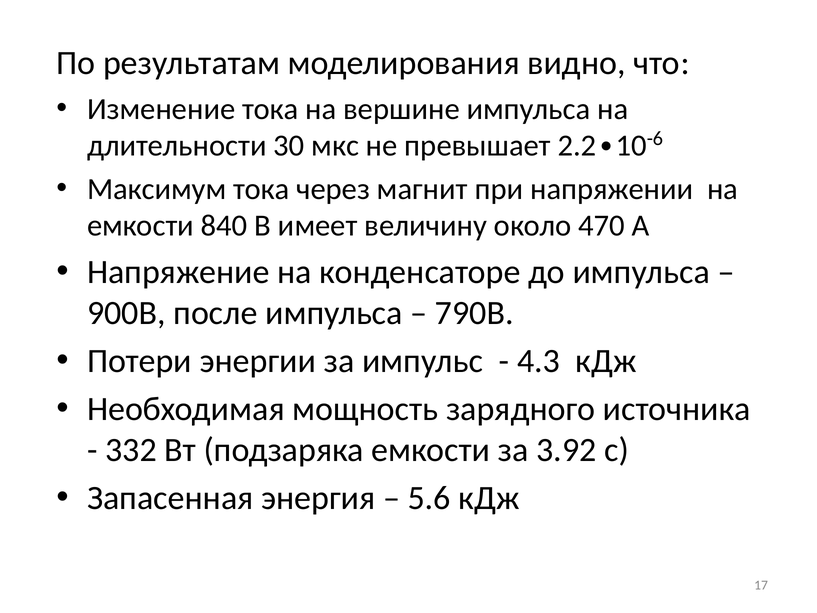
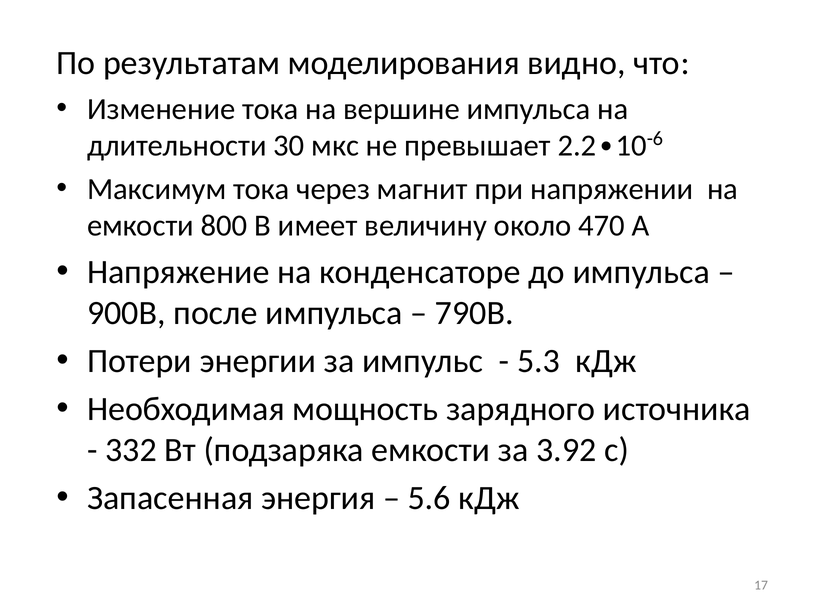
840: 840 -> 800 (224, 226)
4.3: 4.3 -> 5.3 (539, 361)
